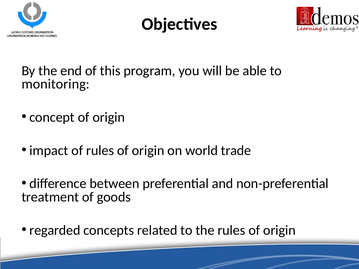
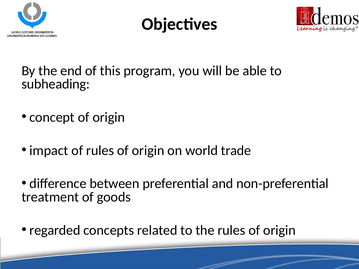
monitoring: monitoring -> subheading (56, 84)
